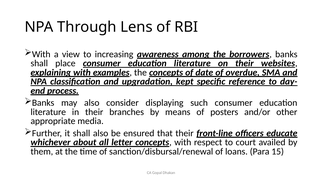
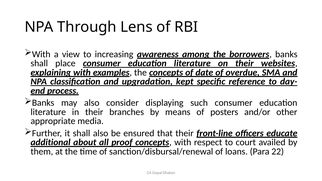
whichever: whichever -> additional (51, 142)
letter: letter -> proof (122, 142)
15: 15 -> 22 (278, 152)
